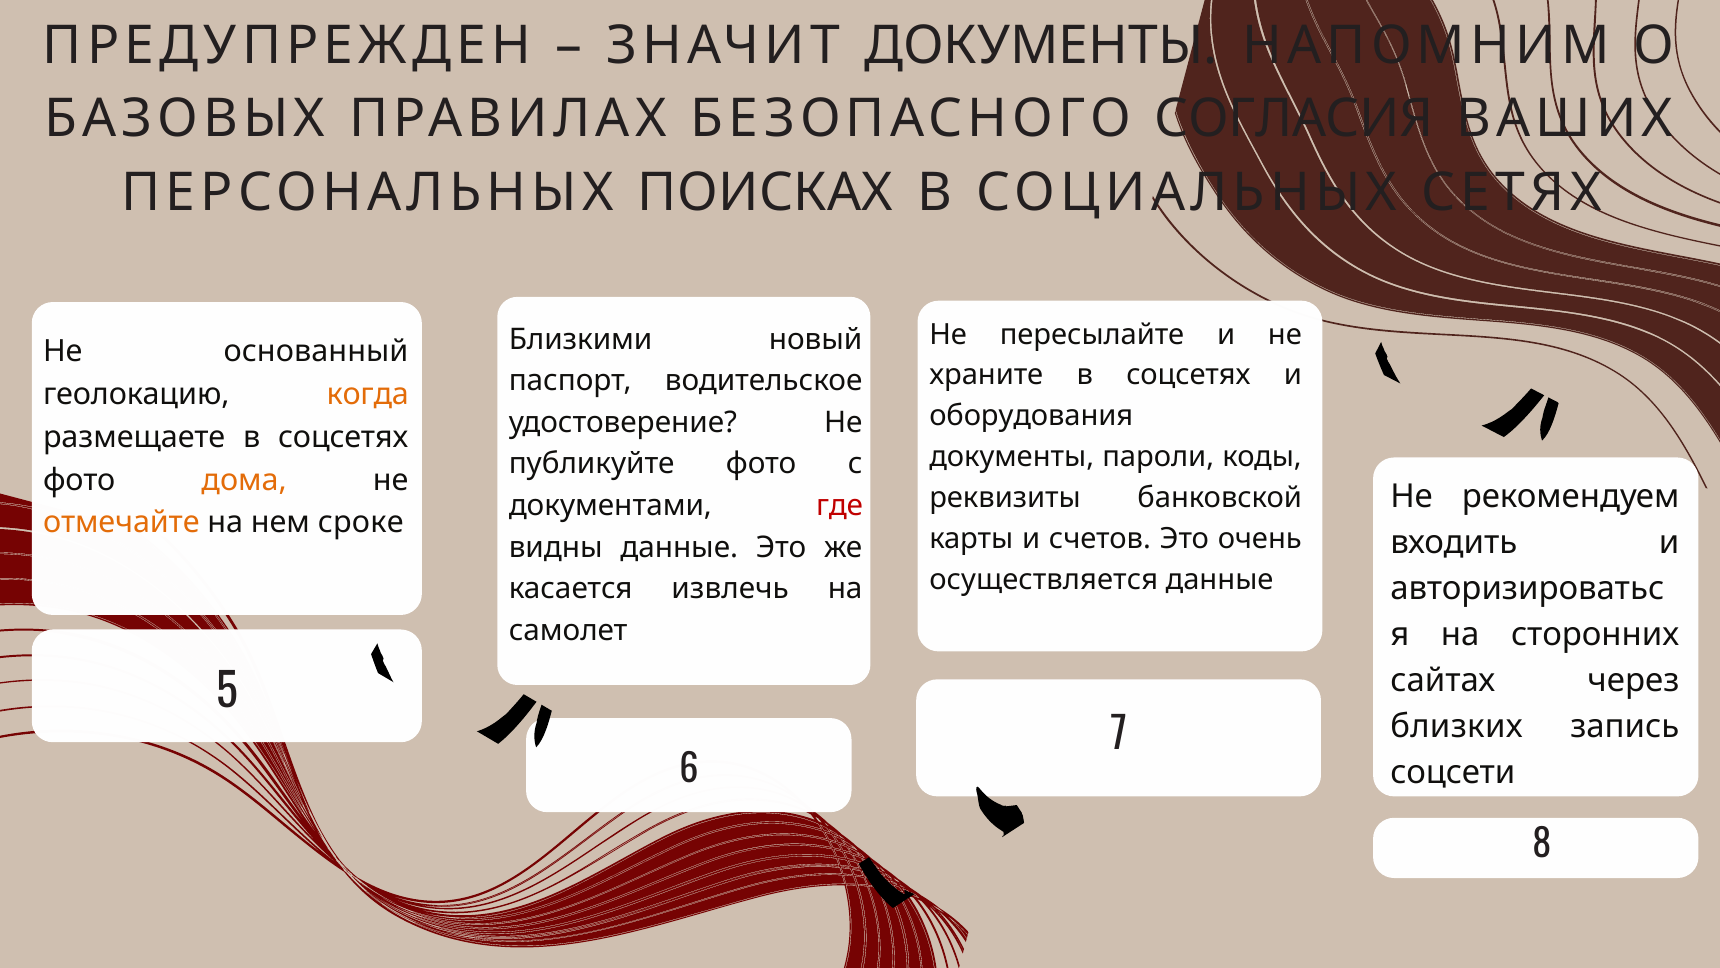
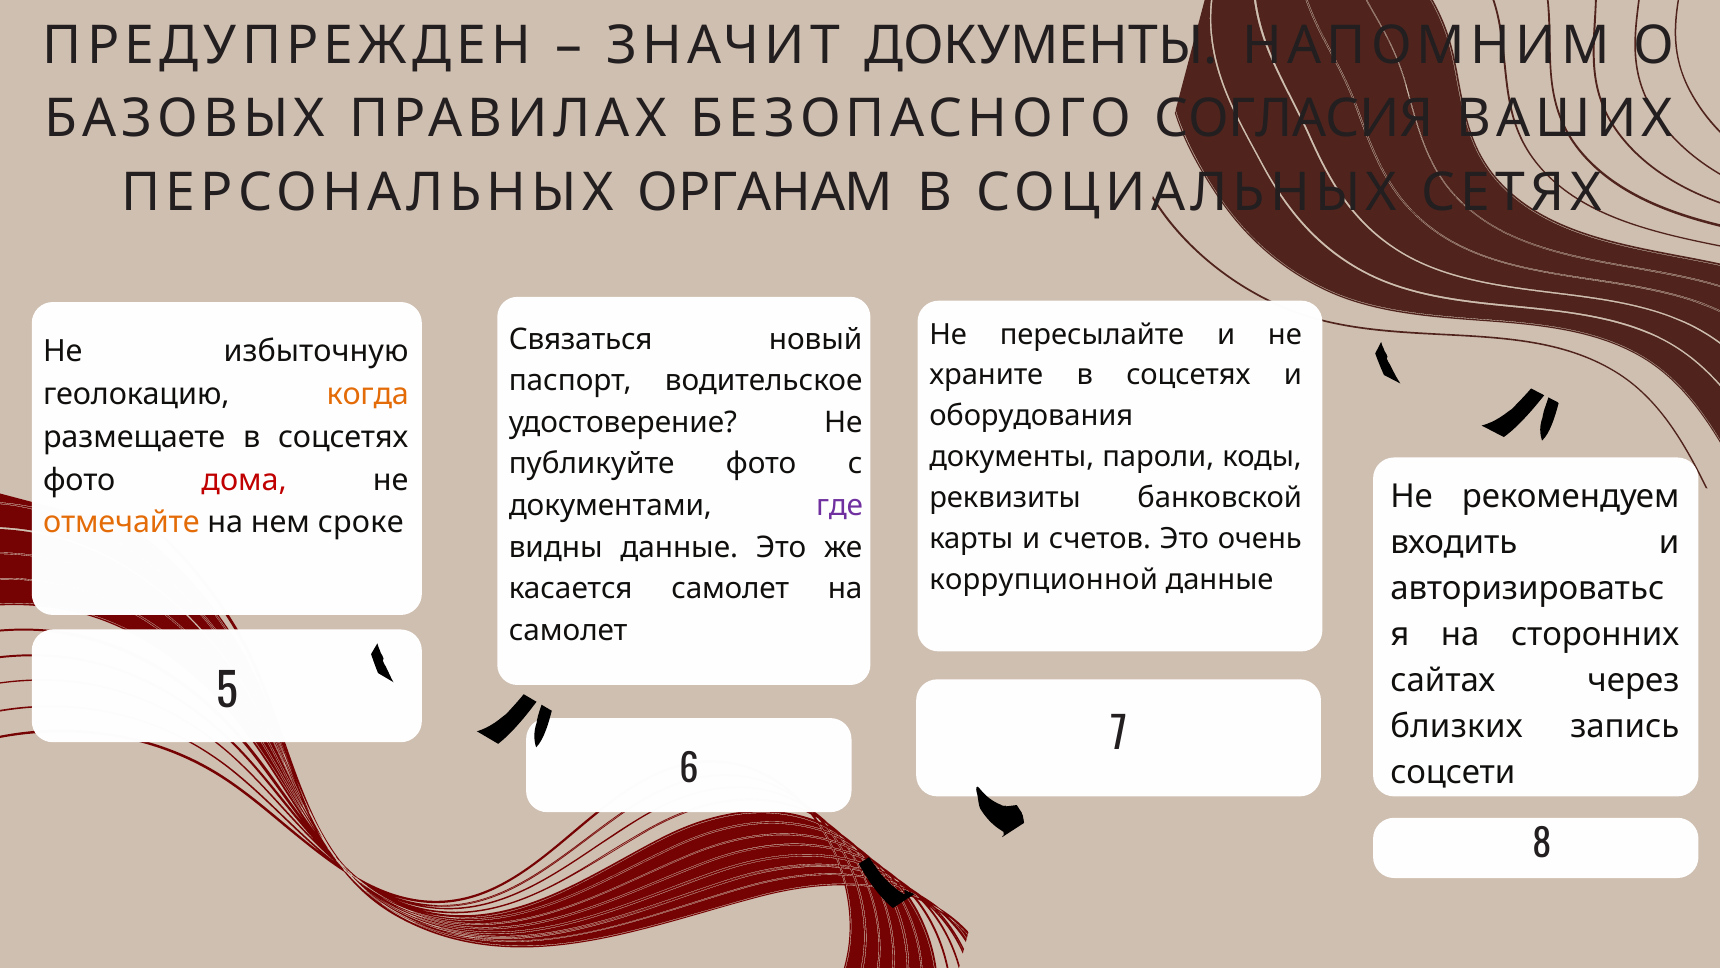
ПОИСКАХ: ПОИСКАХ -> ОРГАНАМ (766, 193)
Близкими: Близкими -> Связаться (581, 339)
основанный: основанный -> избыточную (316, 351)
дома colour: orange -> red (244, 480)
где colour: red -> purple (839, 506)
осуществляется: осуществляется -> коррупционной (1044, 579)
касается извлечь: извлечь -> самолет (730, 589)
